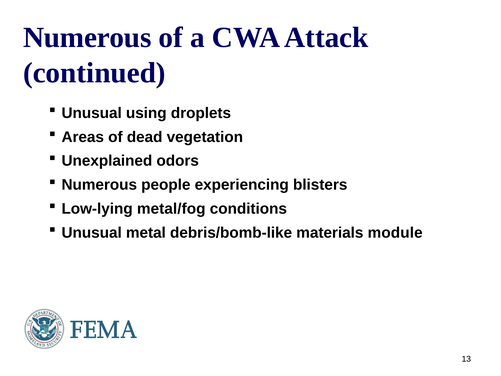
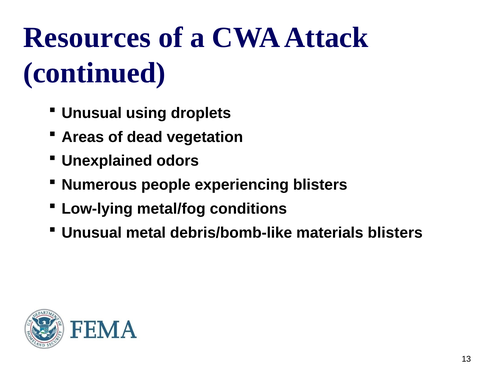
Numerous: Numerous -> Resources (87, 38)
materials module: module -> blisters (395, 233)
